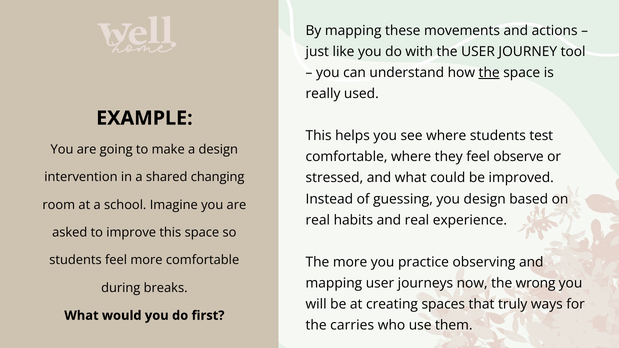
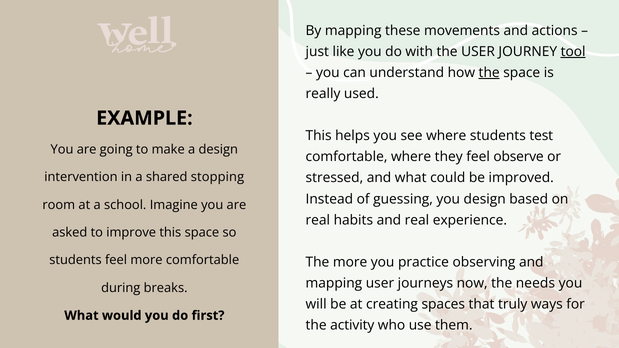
tool underline: none -> present (573, 52)
changing: changing -> stopping (217, 177)
wrong: wrong -> needs (535, 283)
carries: carries -> activity (352, 325)
